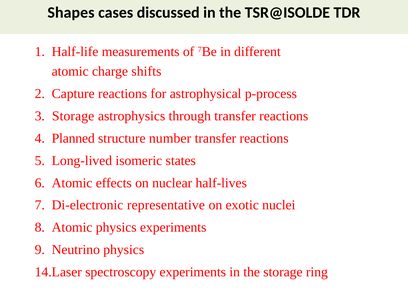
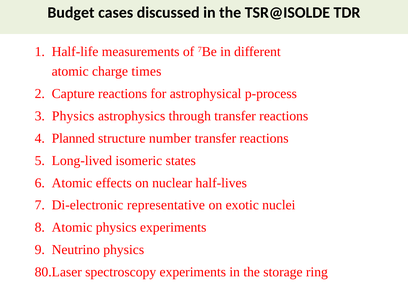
Shapes: Shapes -> Budget (71, 13)
shifts: shifts -> times (146, 71)
Storage: Storage -> Physics (73, 116)
14.Laser: 14.Laser -> 80.Laser (58, 272)
